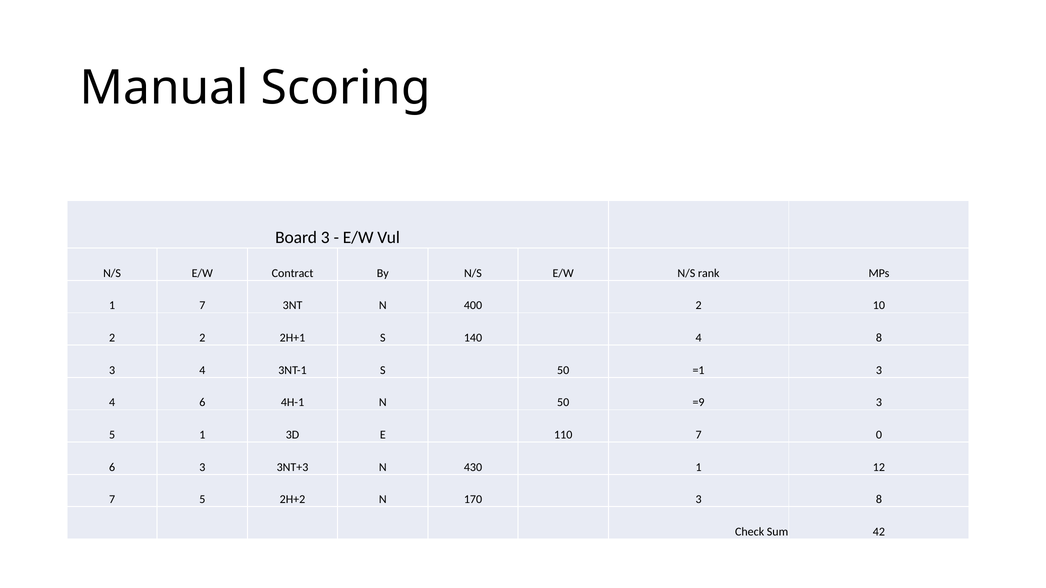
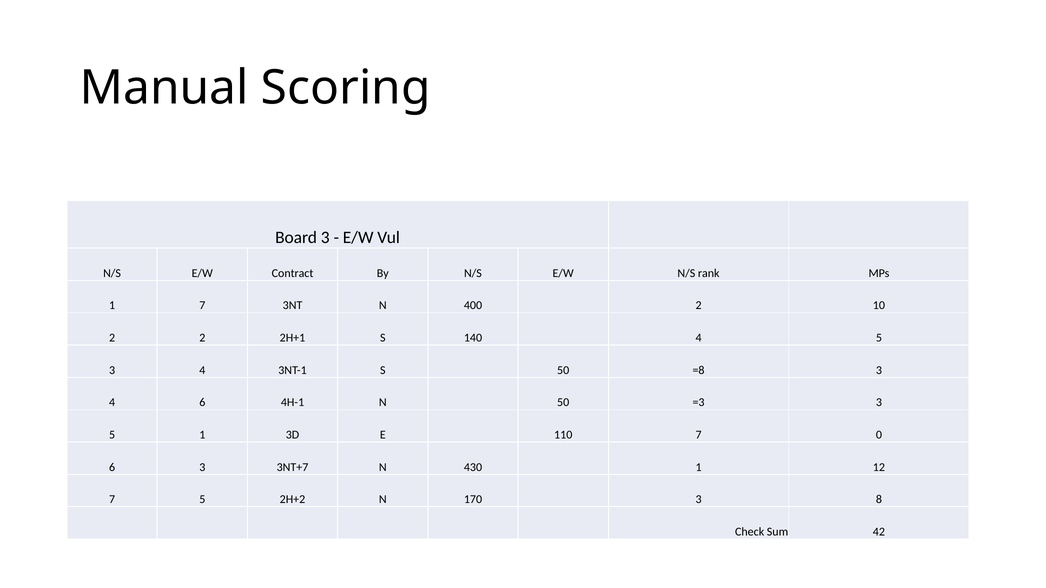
4 8: 8 -> 5 (879, 338)
=1: =1 -> =8 (699, 370)
=9: =9 -> =3 (699, 403)
3NT+3: 3NT+3 -> 3NT+7 (292, 467)
